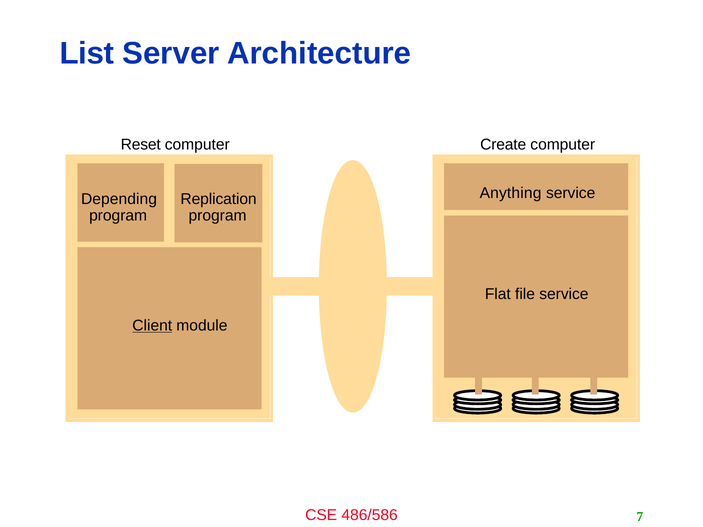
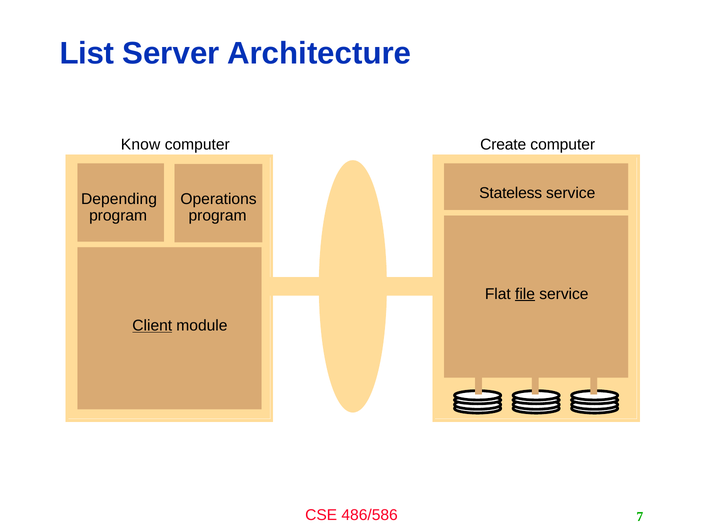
Reset: Reset -> Know (141, 145)
Anything: Anything -> Stateless (511, 193)
Replication: Replication -> Operations (219, 199)
file underline: none -> present (525, 294)
